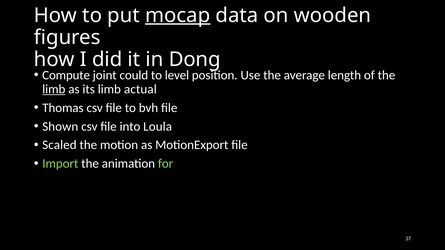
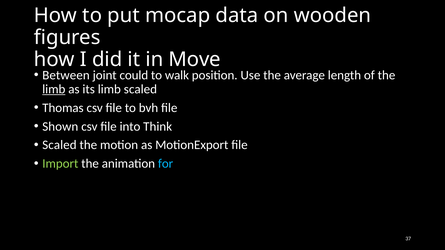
mocap underline: present -> none (178, 15)
Dong: Dong -> Move (195, 59)
Compute: Compute -> Between (66, 75)
level: level -> walk (177, 75)
limb actual: actual -> scaled (140, 89)
Loula: Loula -> Think (158, 127)
for colour: light green -> light blue (166, 164)
